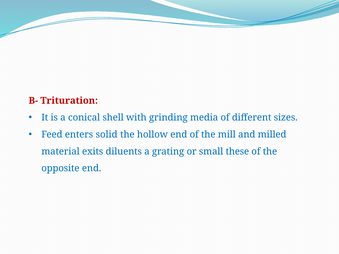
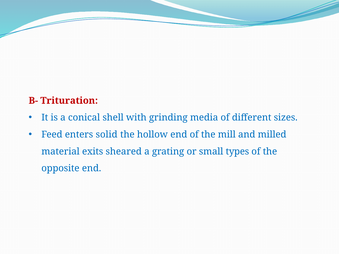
diluents: diluents -> sheared (124, 152)
these: these -> types (237, 152)
